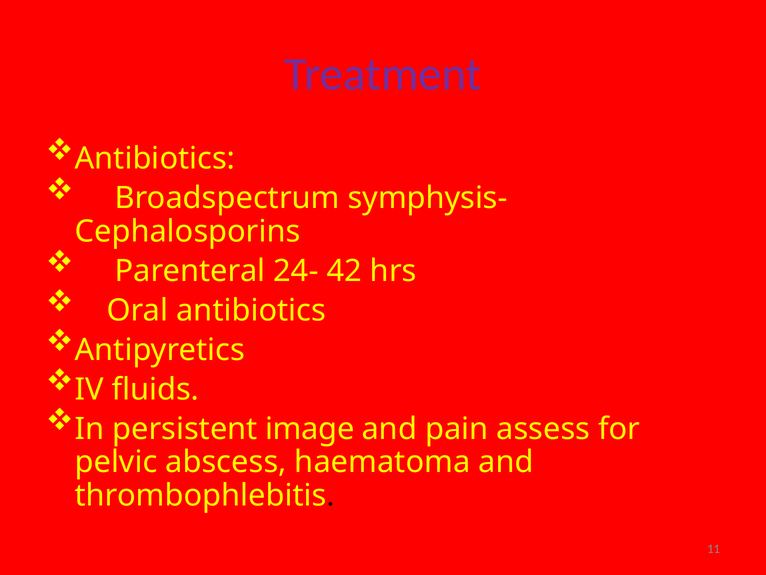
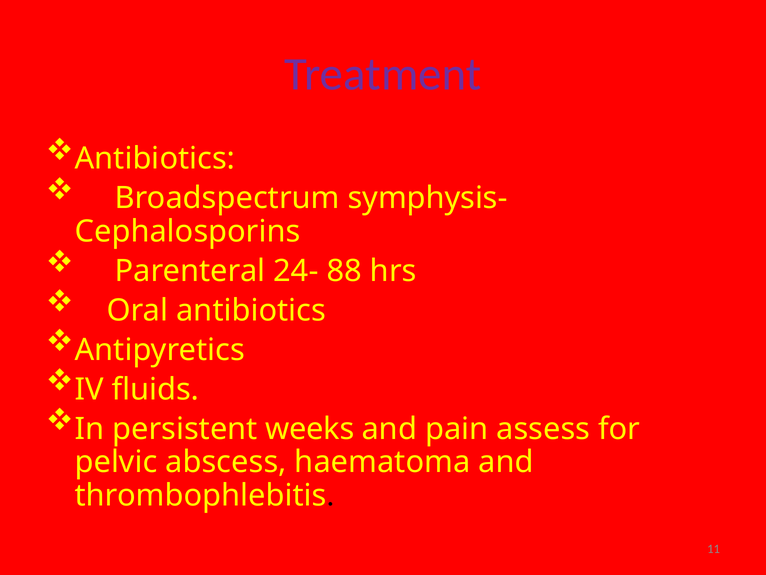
42: 42 -> 88 (344, 271)
image: image -> weeks (310, 429)
